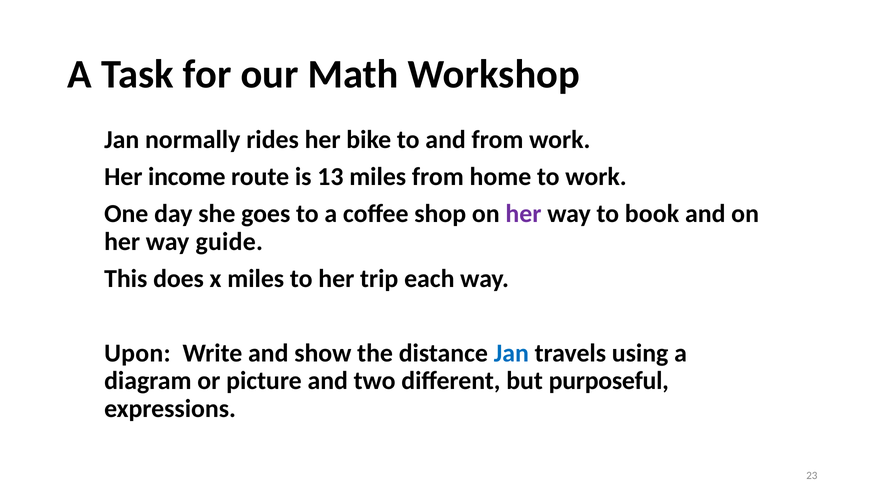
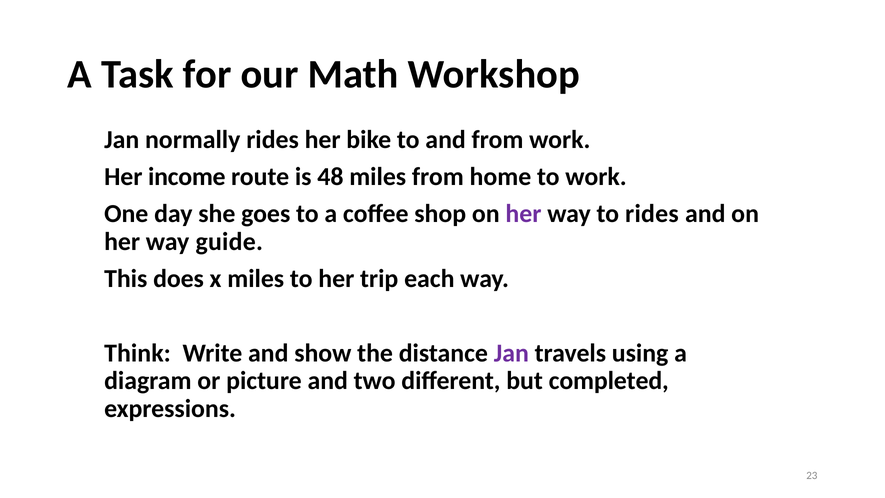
13: 13 -> 48 (330, 177)
to book: book -> rides (652, 214)
Upon: Upon -> Think (137, 353)
Jan colour: blue -> purple (511, 353)
purposeful: purposeful -> completed (609, 381)
